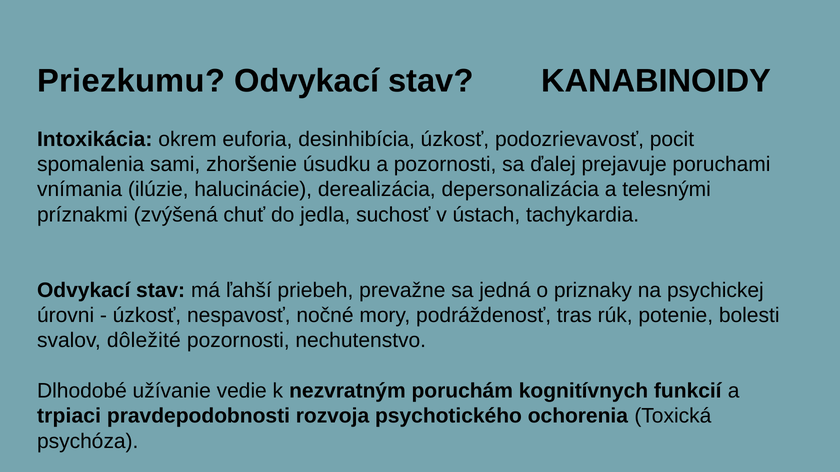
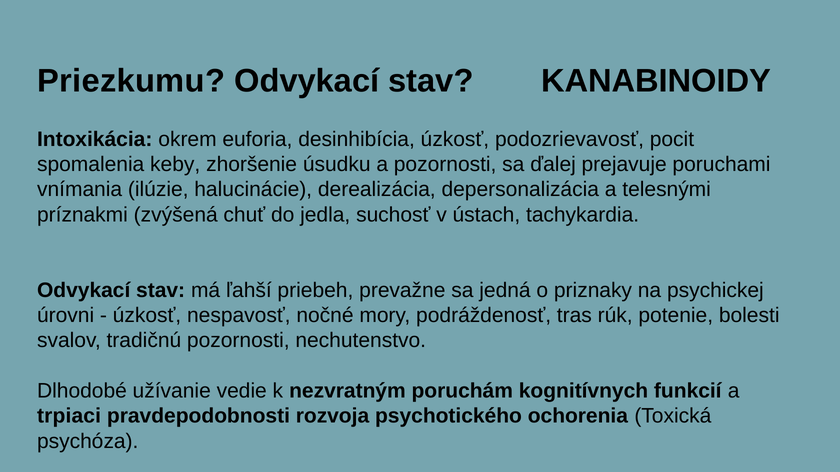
sami: sami -> keby (175, 164)
dôležité: dôležité -> tradičnú (144, 341)
